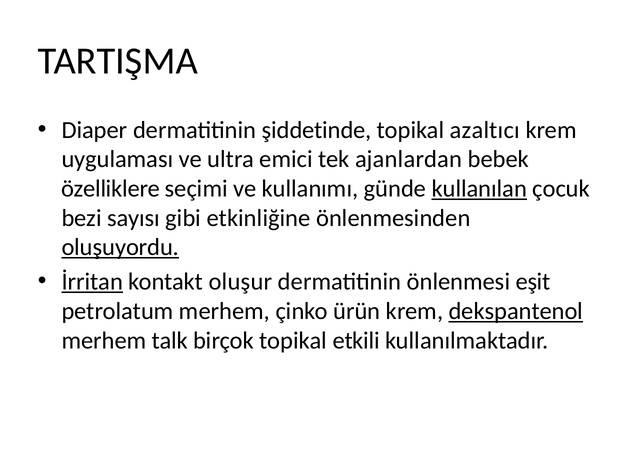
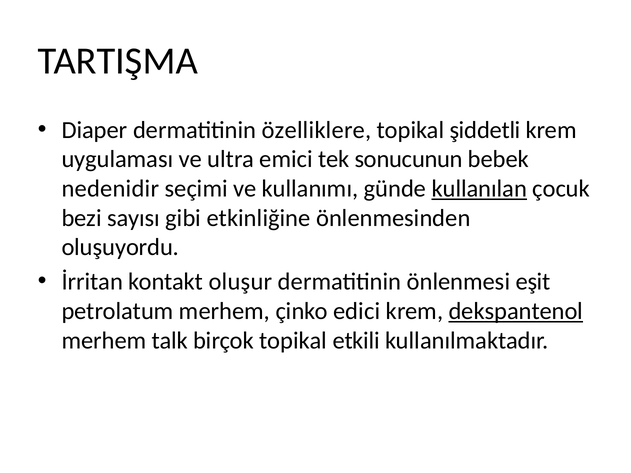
şiddetinde: şiddetinde -> özelliklere (317, 130)
azaltıcı: azaltıcı -> şiddetli (485, 130)
ajanlardan: ajanlardan -> sonucunun (409, 159)
özelliklere: özelliklere -> nedenidir (110, 189)
oluşuyordu underline: present -> none (120, 248)
İrritan underline: present -> none (92, 282)
ürün: ürün -> edici (357, 311)
